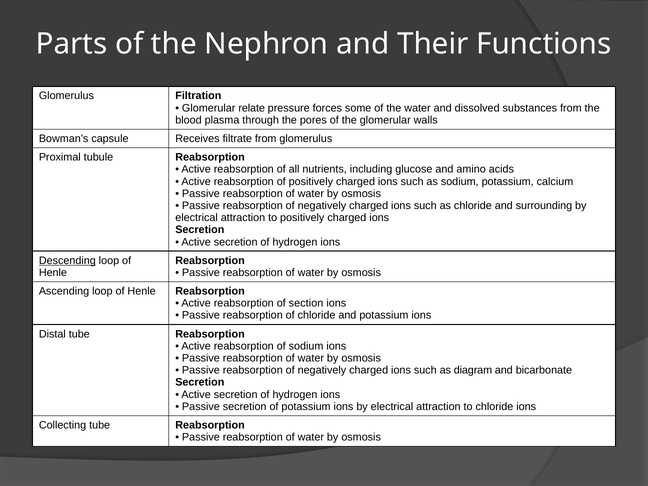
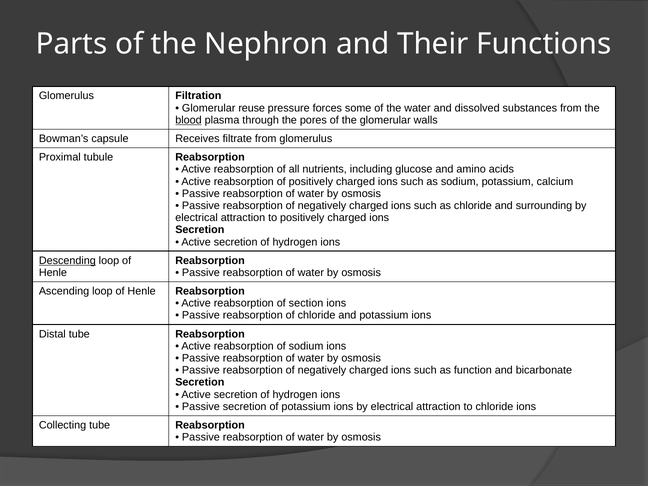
relate: relate -> reuse (252, 108)
blood underline: none -> present (189, 120)
diagram: diagram -> function (473, 370)
